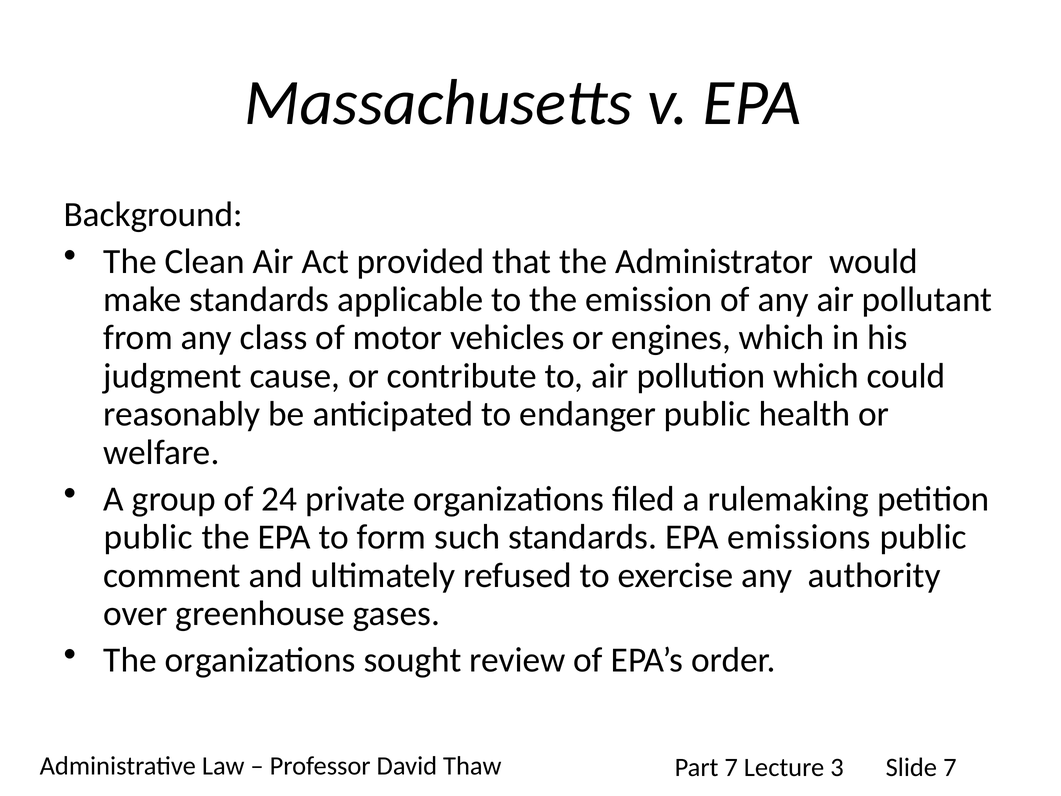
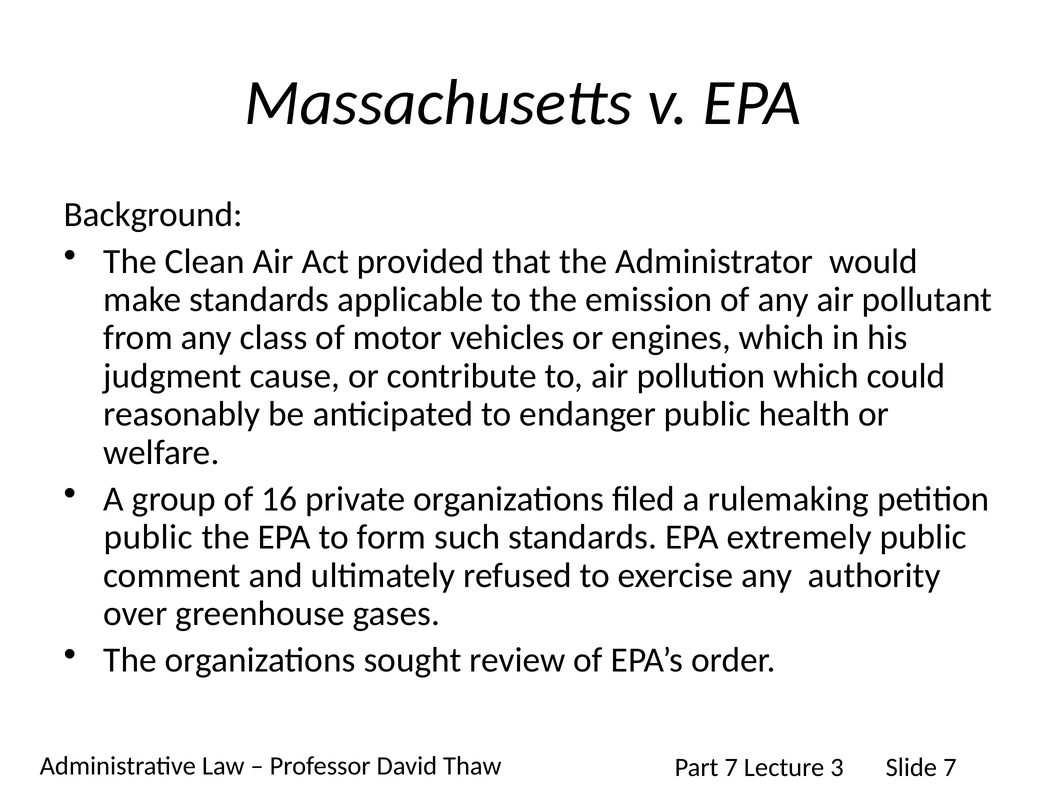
24: 24 -> 16 (279, 499)
emissions: emissions -> extremely (799, 537)
